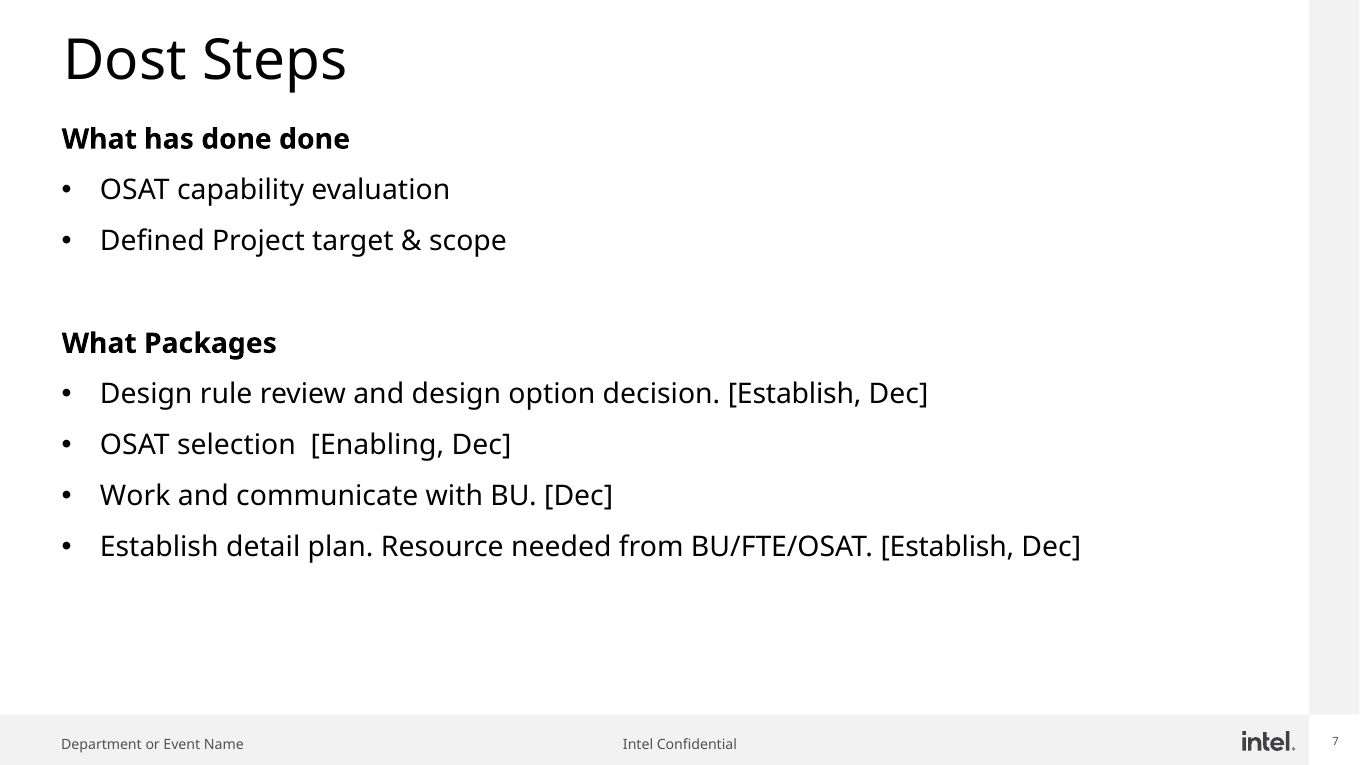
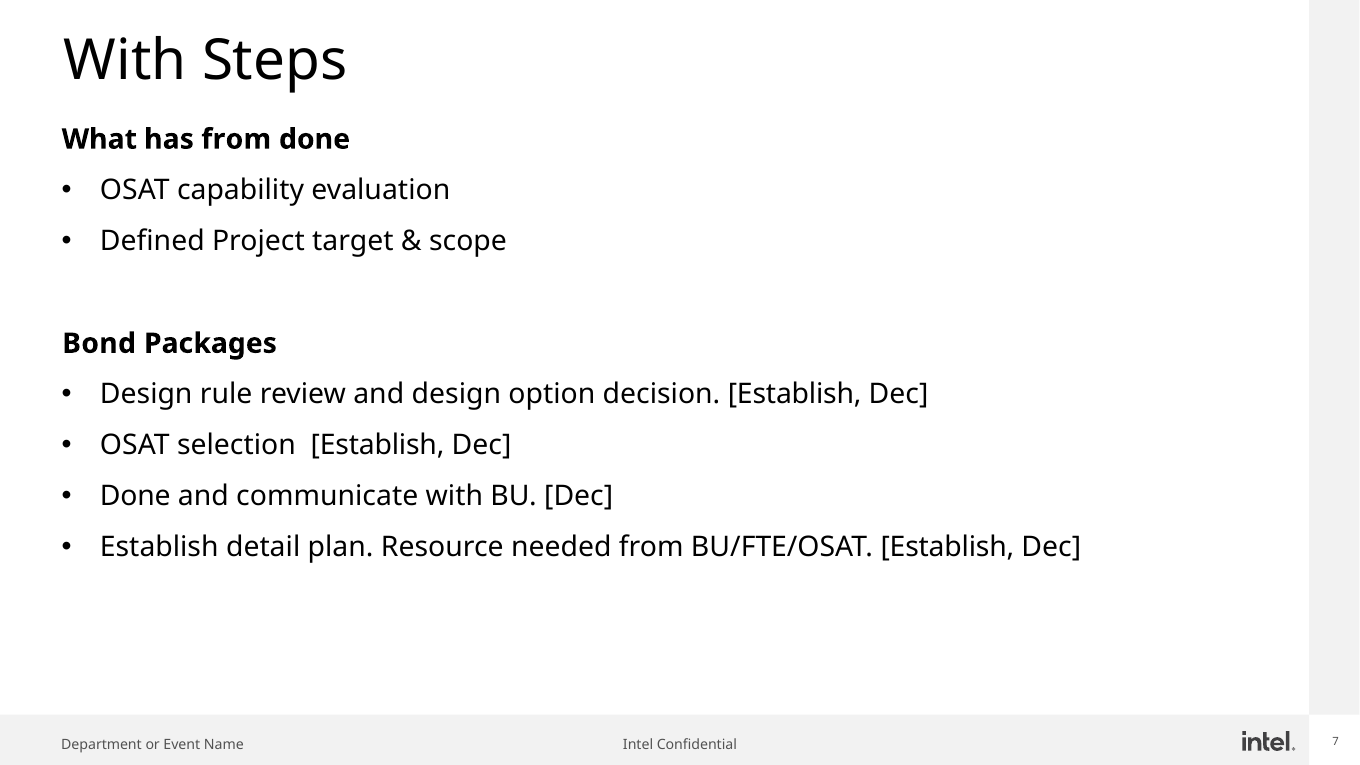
Dost: Dost -> With (125, 61)
has done: done -> from (236, 139)
What: What -> Bond (99, 343)
selection Enabling: Enabling -> Establish (378, 446)
Work: Work -> Done (135, 497)
